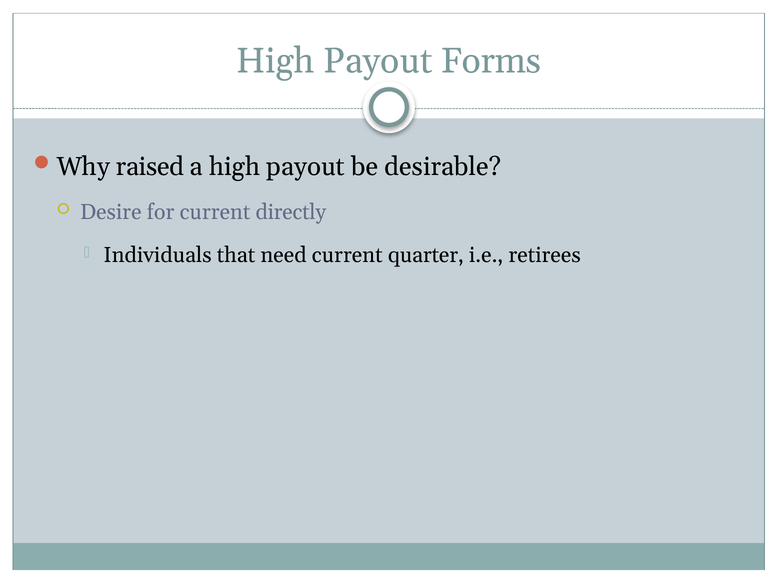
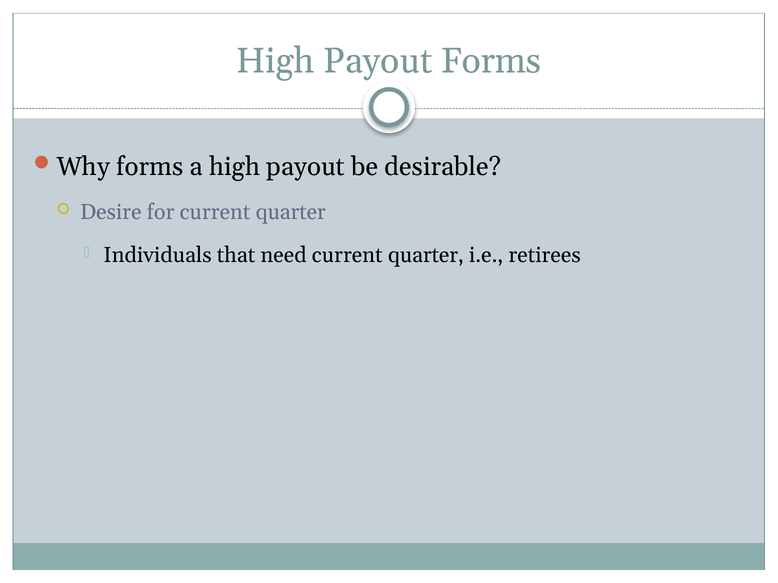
Why raised: raised -> forms (150, 167)
for current directly: directly -> quarter (291, 212)
